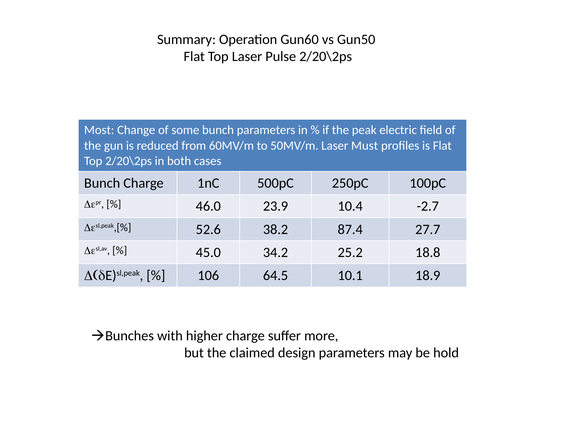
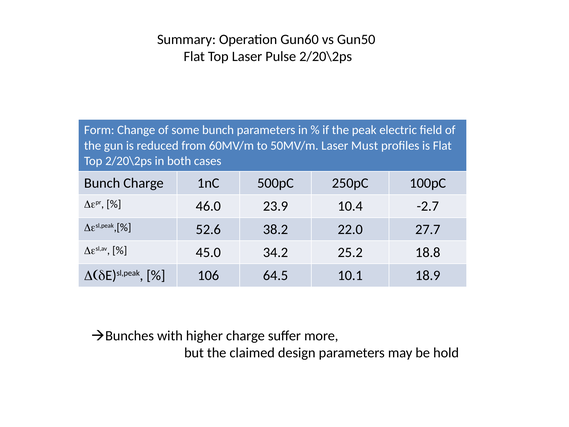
Most: Most -> Form (99, 130)
87.4: 87.4 -> 22.0 (350, 229)
